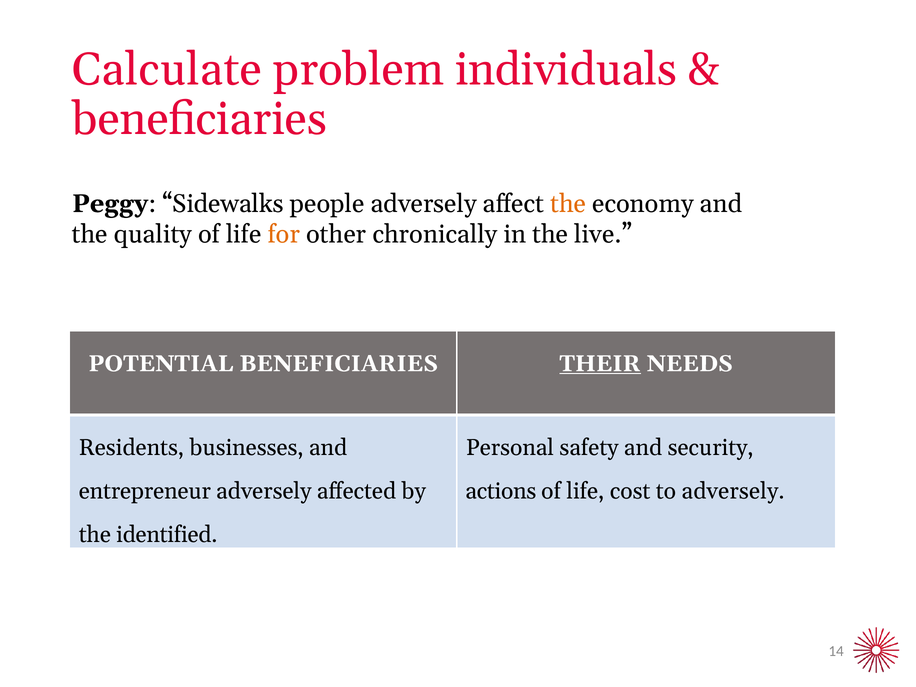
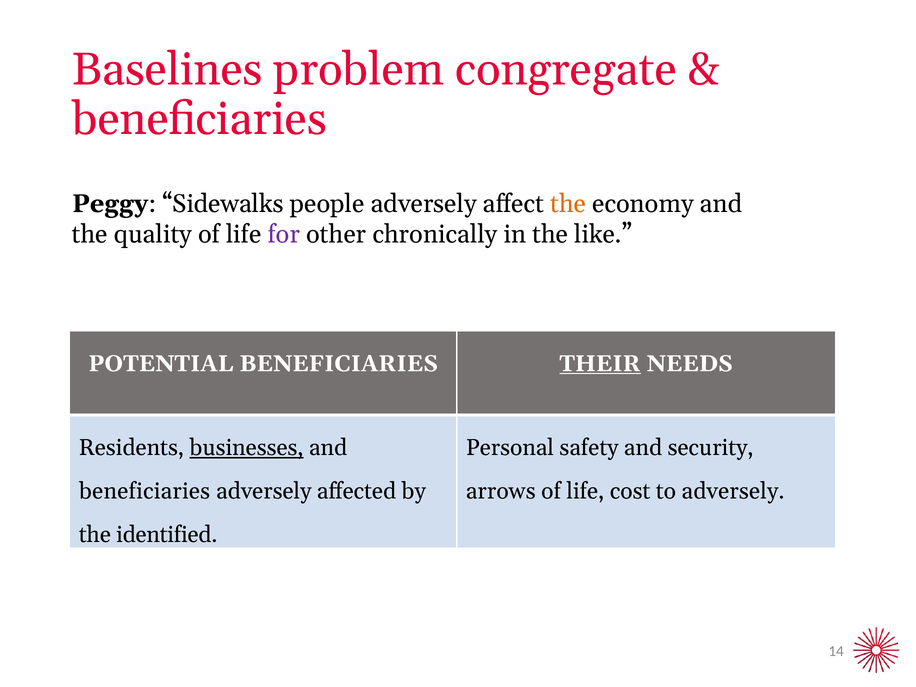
Calculate: Calculate -> Baselines (167, 69)
individuals: individuals -> congregate (566, 69)
for colour: orange -> purple (284, 234)
live: live -> like (603, 234)
businesses underline: none -> present (247, 448)
entrepreneur: entrepreneur -> beneficiaries (145, 491)
actions: actions -> arrows (501, 491)
